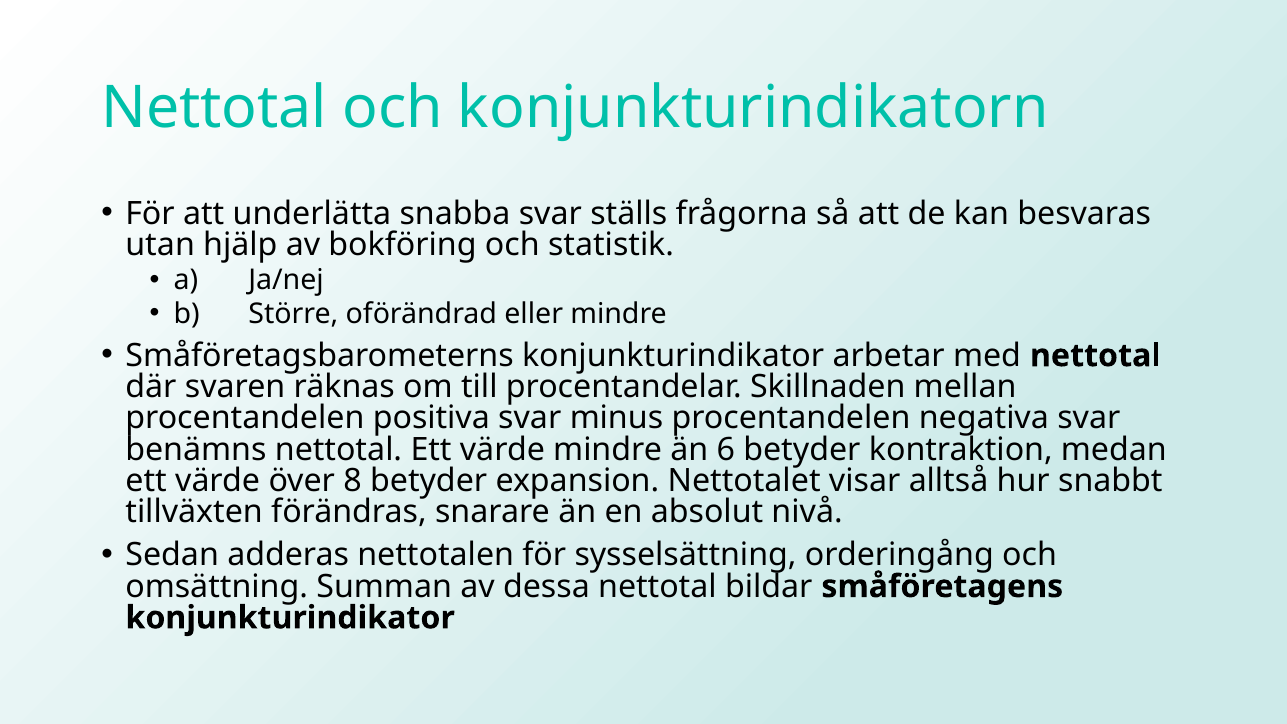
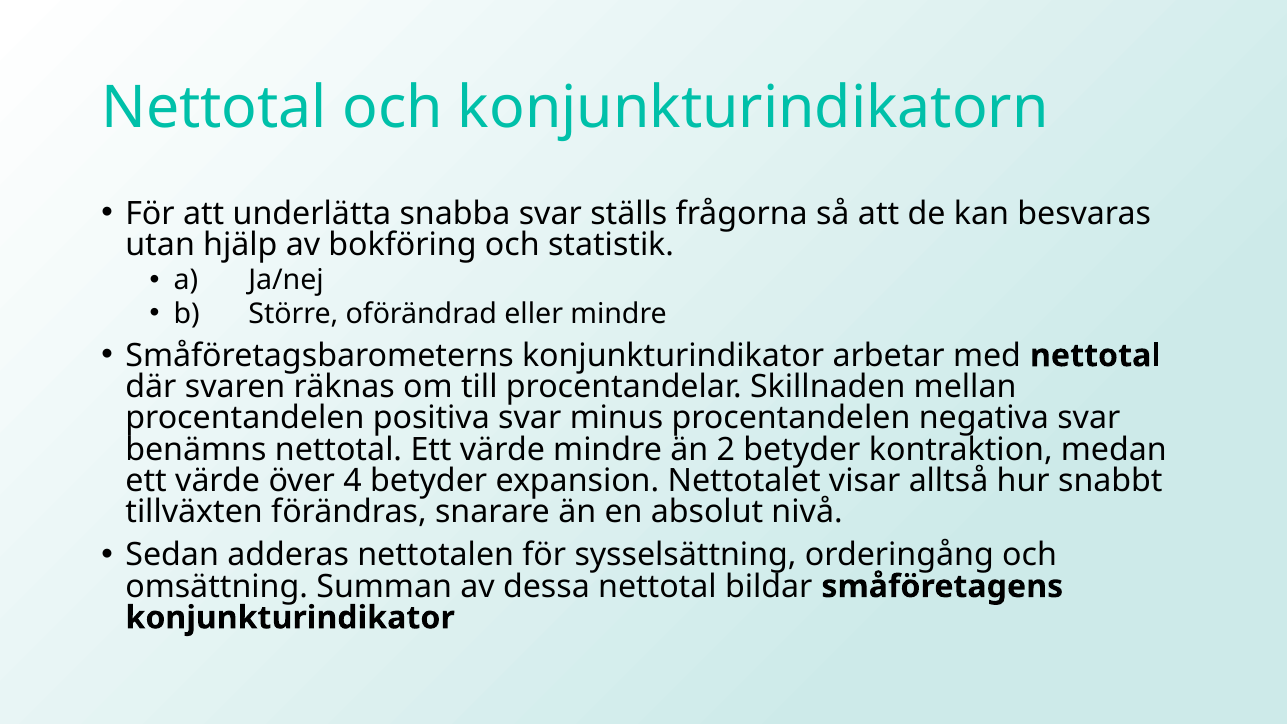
6: 6 -> 2 (726, 449)
8: 8 -> 4 (353, 481)
